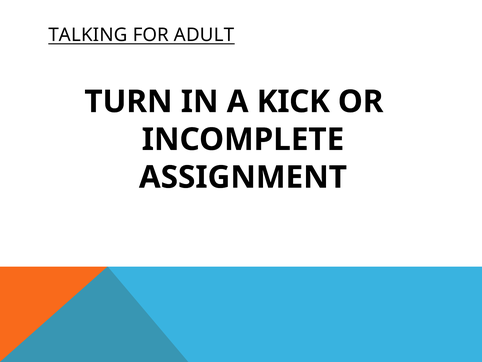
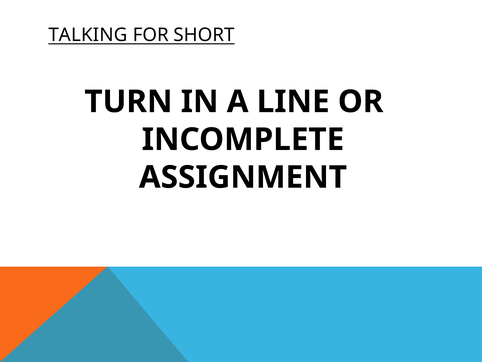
ADULT: ADULT -> SHORT (204, 35)
KICK: KICK -> LINE (293, 102)
